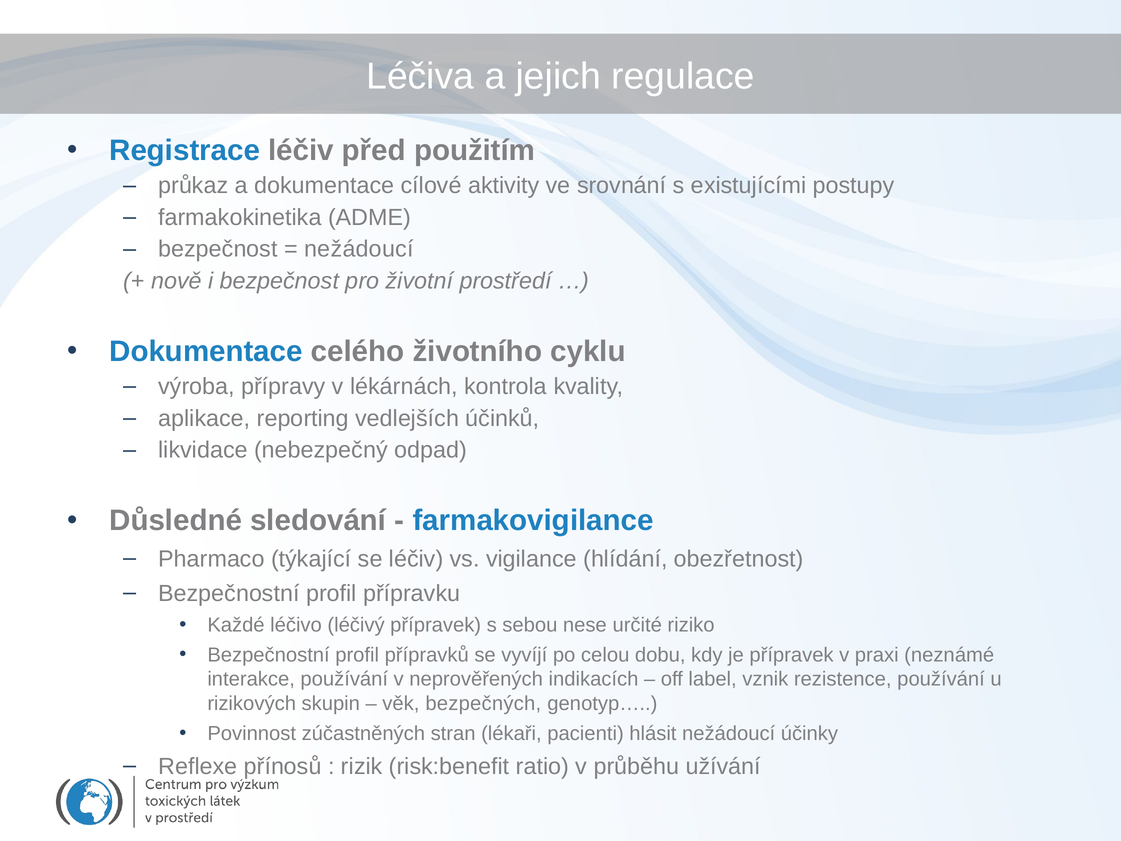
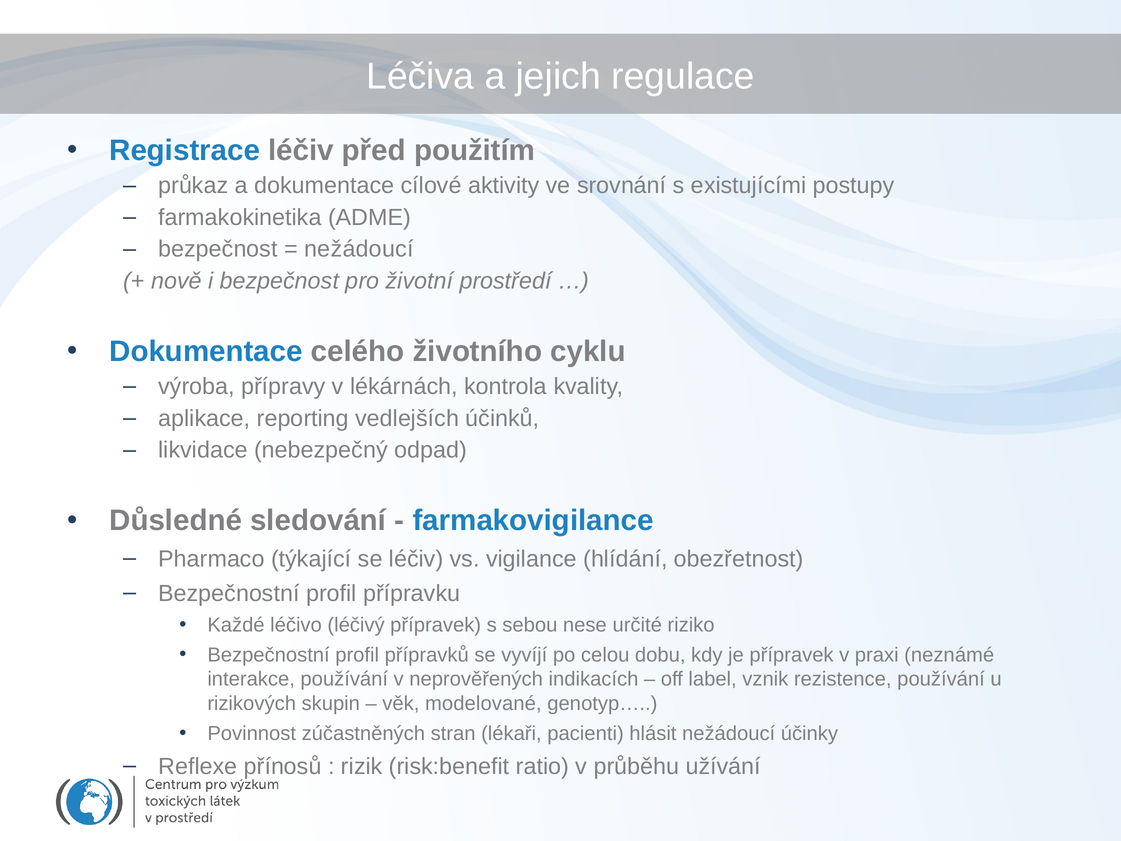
bezpečných: bezpečných -> modelované (483, 703)
